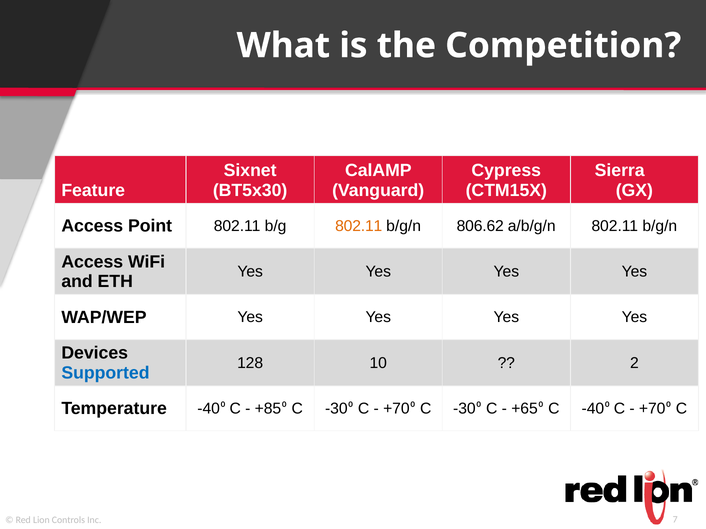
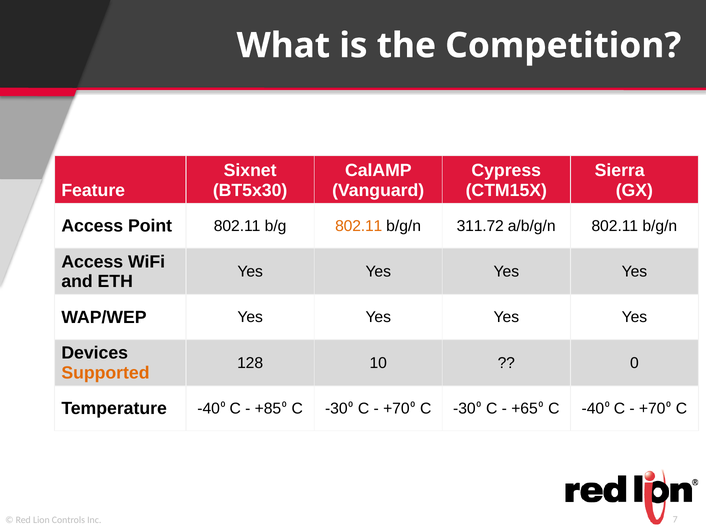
806.62: 806.62 -> 311.72 (480, 226)
2: 2 -> 0 (634, 363)
Supported colour: blue -> orange (105, 373)
